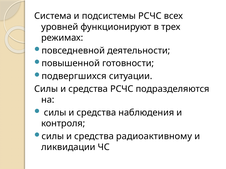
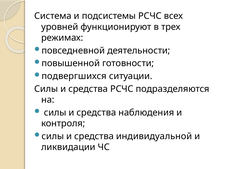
радиоактивному: радиоактивному -> индивидуальной (154, 137)
